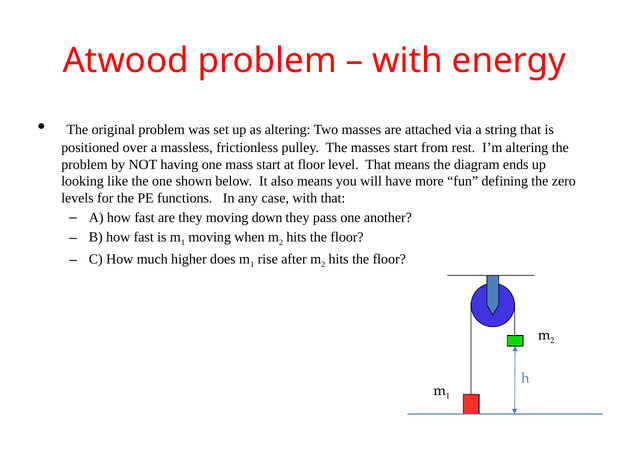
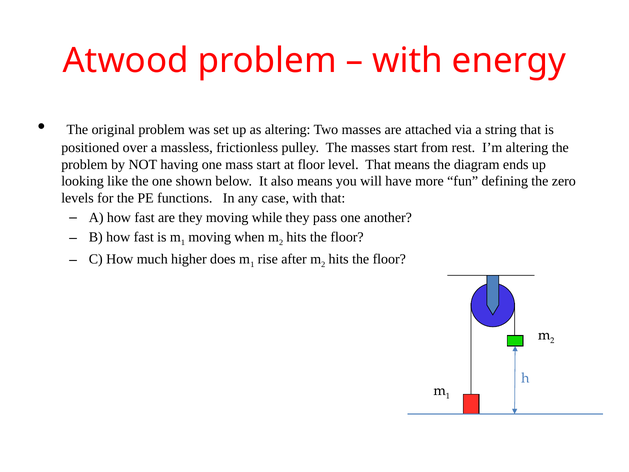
down: down -> while (267, 218)
